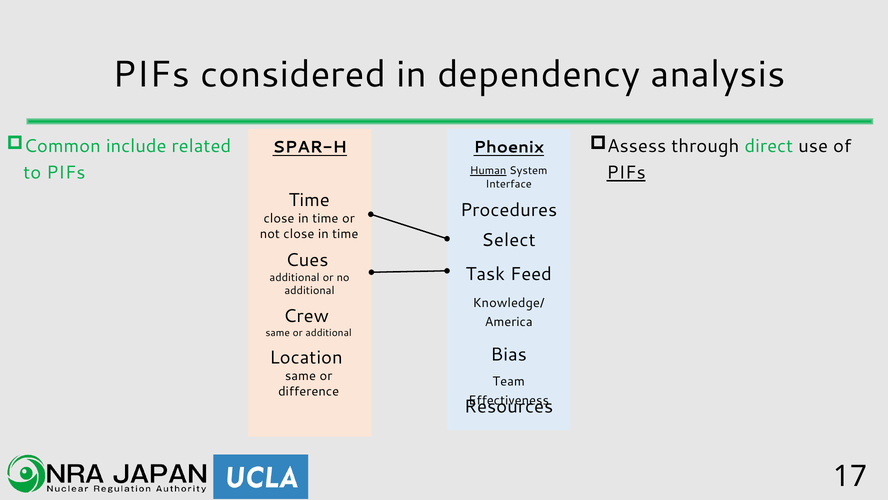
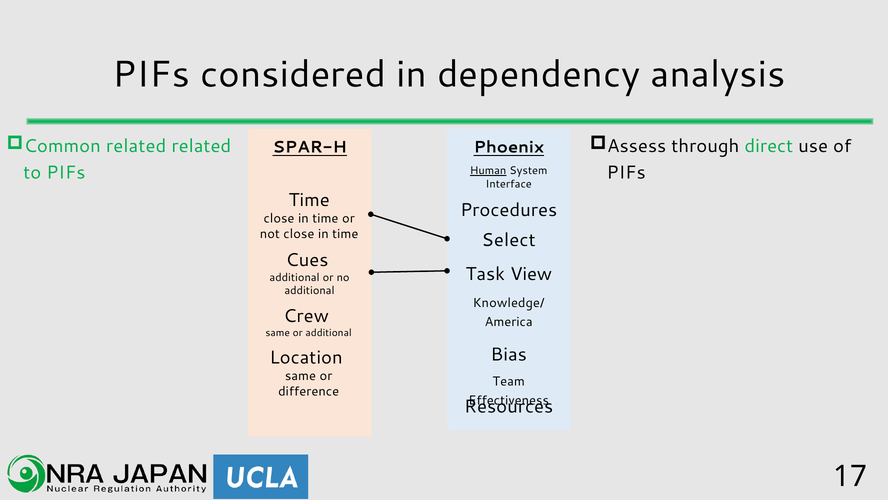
Common include: include -> related (136, 146)
PIFs underline: present -> none (626, 173)
Feed: Feed -> View (531, 274)
